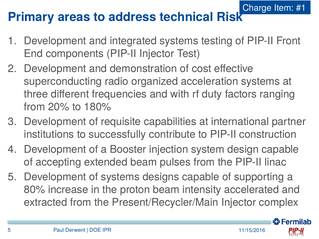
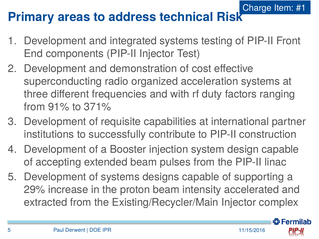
20%: 20% -> 91% (59, 107)
180%: 180% -> 371% (98, 107)
80%: 80% -> 29% (35, 190)
Present/Recycler/Main: Present/Recycler/Main -> Existing/Recycler/Main (165, 203)
